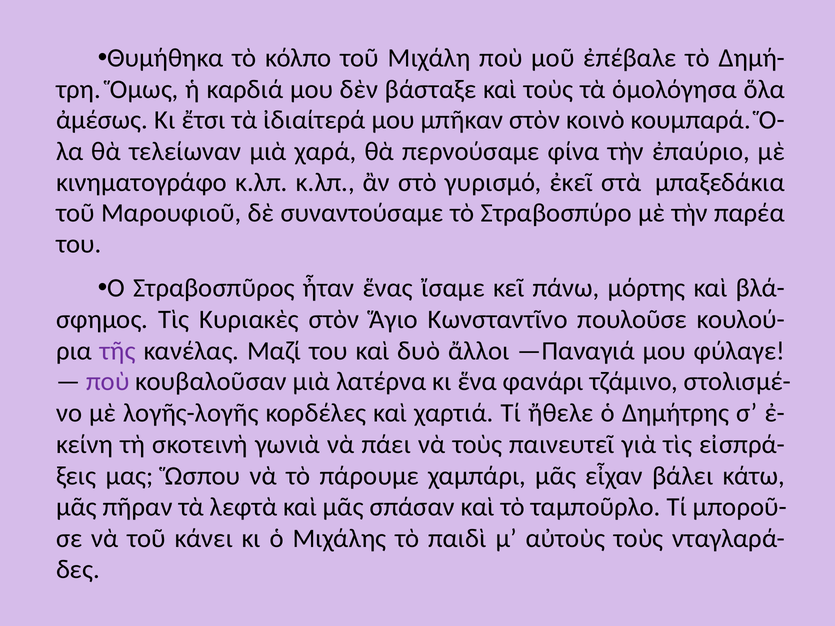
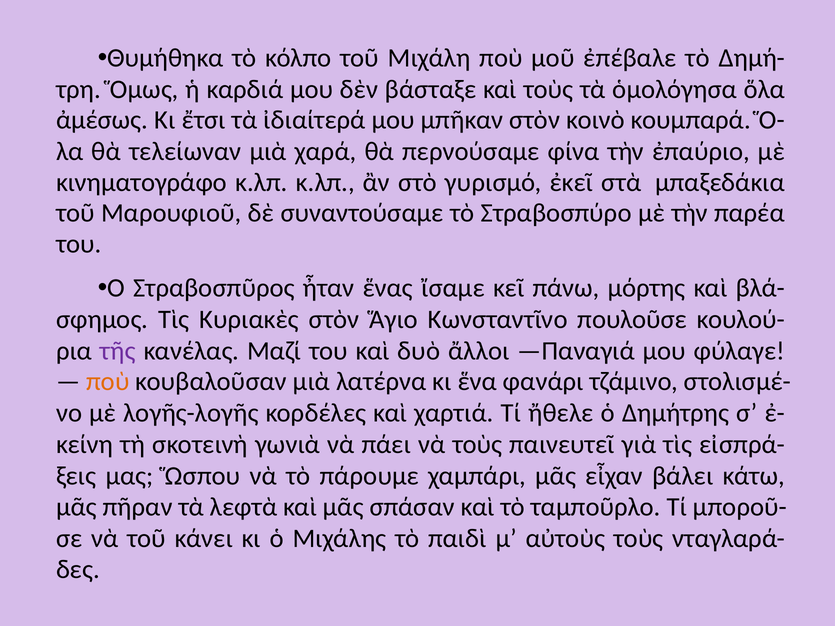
ποὺ colour: purple -> orange (108, 382)
